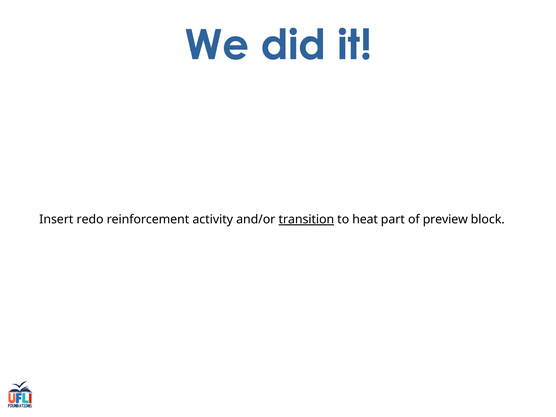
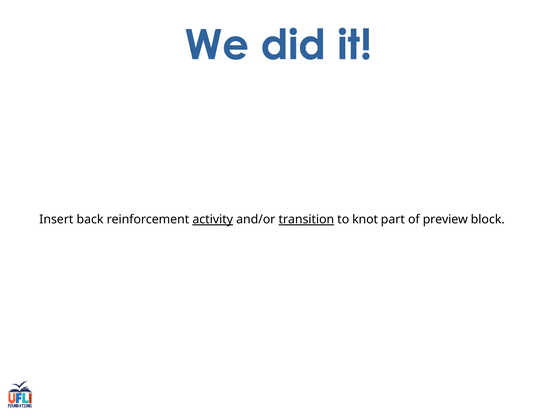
redo: redo -> back (90, 220)
activity underline: none -> present (213, 220)
heat: heat -> knot (365, 220)
